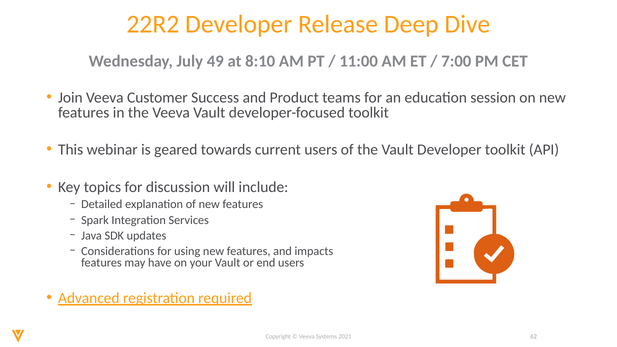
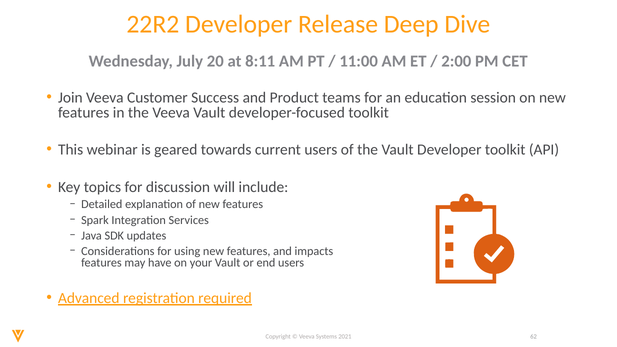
49: 49 -> 20 (215, 61)
8:10: 8:10 -> 8:11 (260, 61)
7:00: 7:00 -> 2:00 (456, 61)
